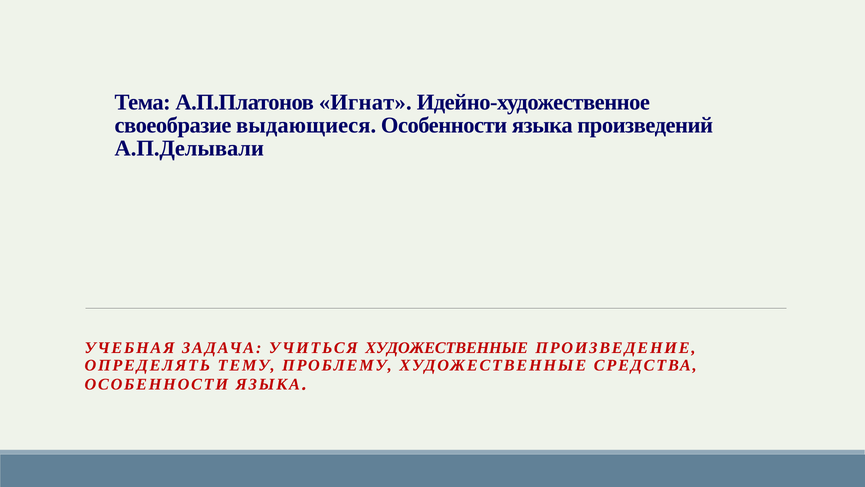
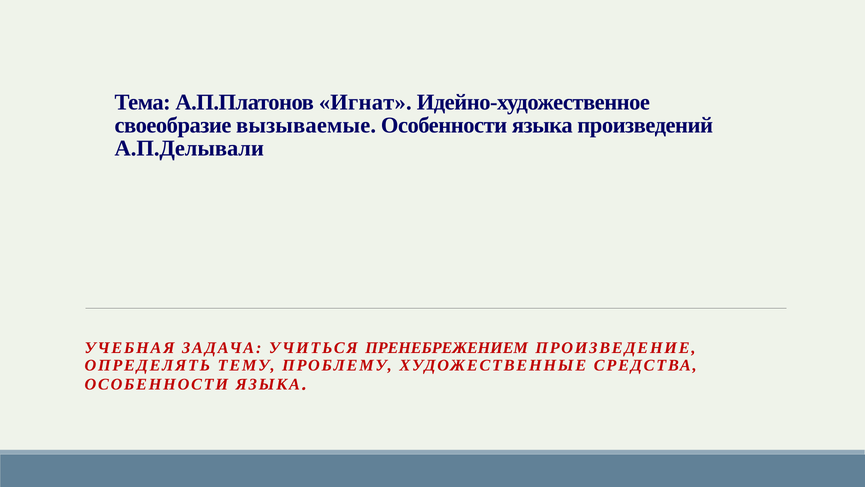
выдающиеся: выдающиеся -> вызываемые (306, 125)
УЧИТЬСЯ ХУДОЖЕСТВЕННЫЕ: ХУДОЖЕСТВЕННЫЕ -> ПРЕНЕБРЕЖЕНИЕМ (447, 348)
